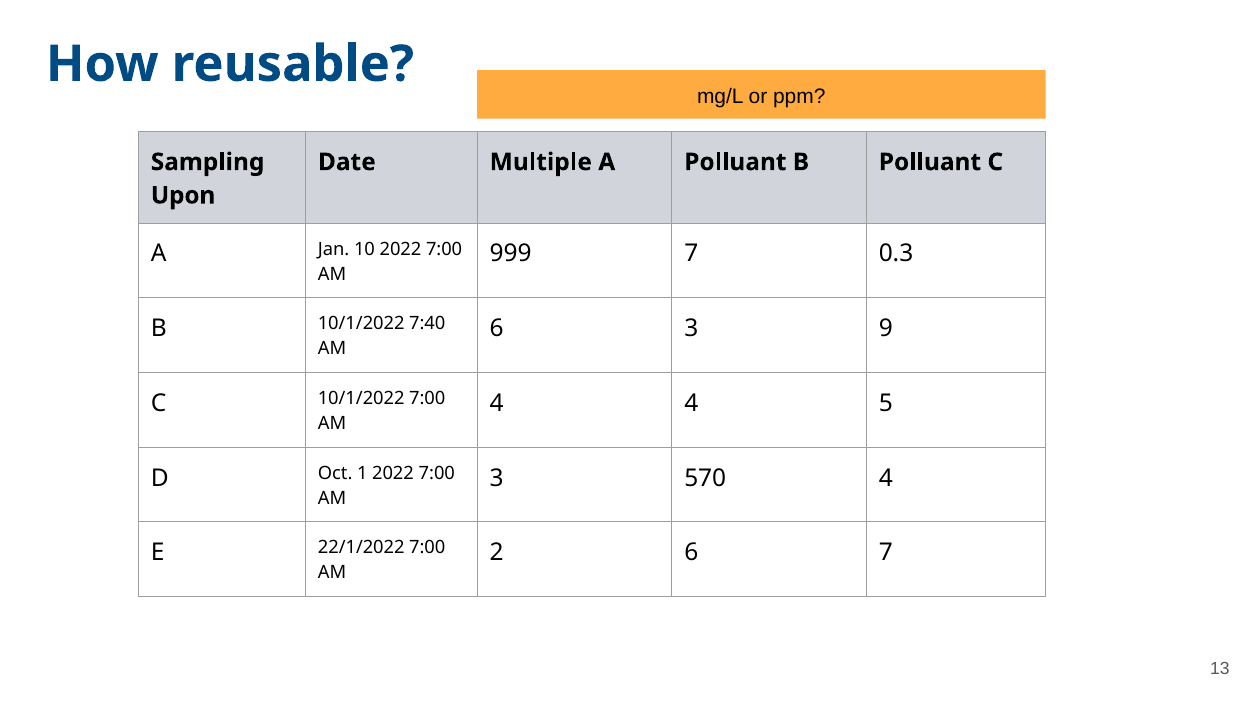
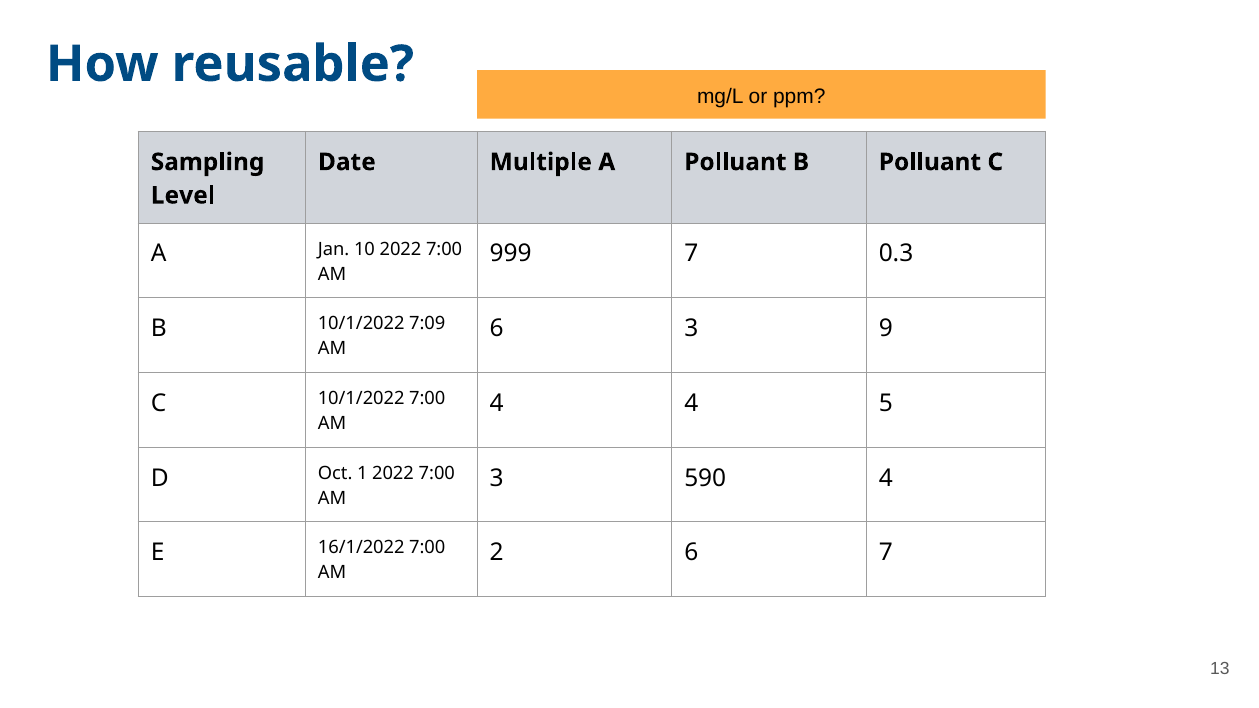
Upon: Upon -> Level (183, 195)
7:40: 7:40 -> 7:09 (427, 324)
570: 570 -> 590 (705, 478)
22/1/2022: 22/1/2022 -> 16/1/2022 (361, 548)
